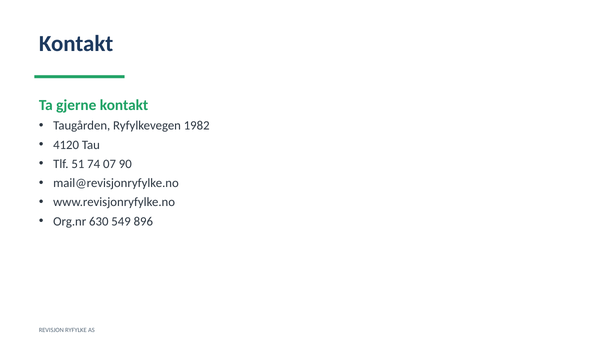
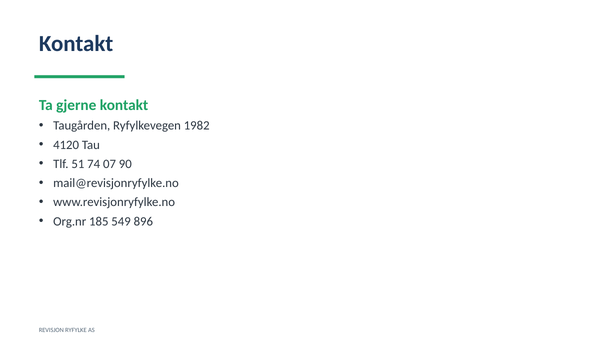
630: 630 -> 185 (99, 221)
